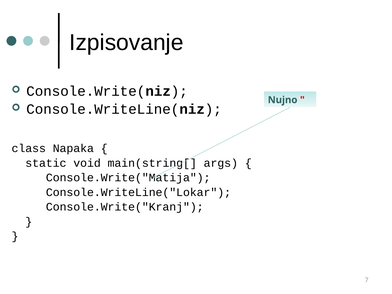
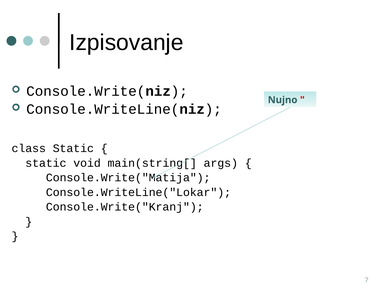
class Napaka: Napaka -> Static (73, 148)
